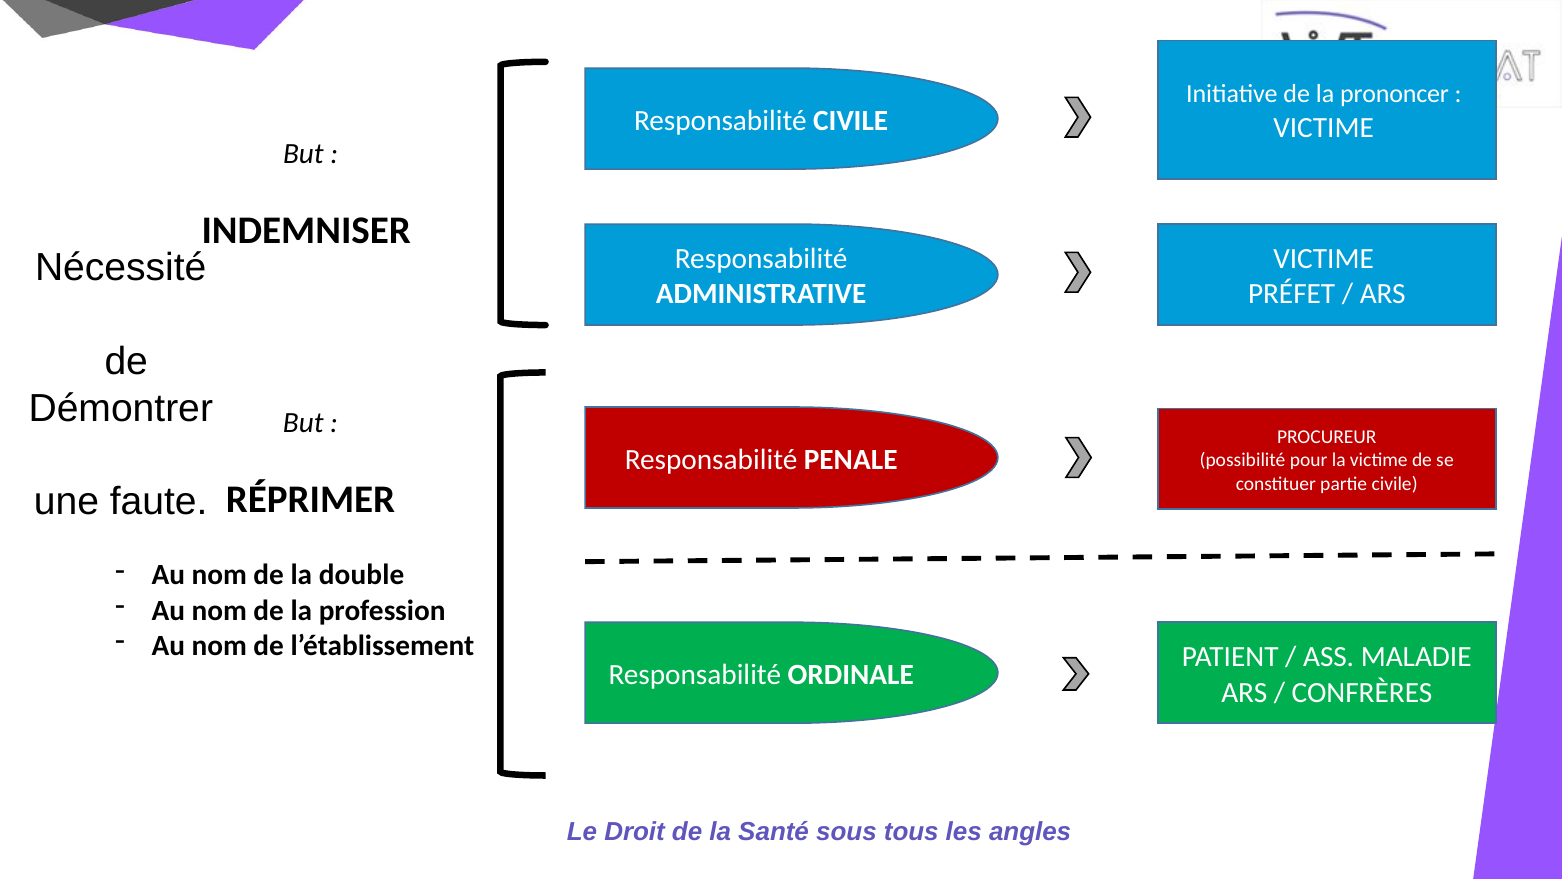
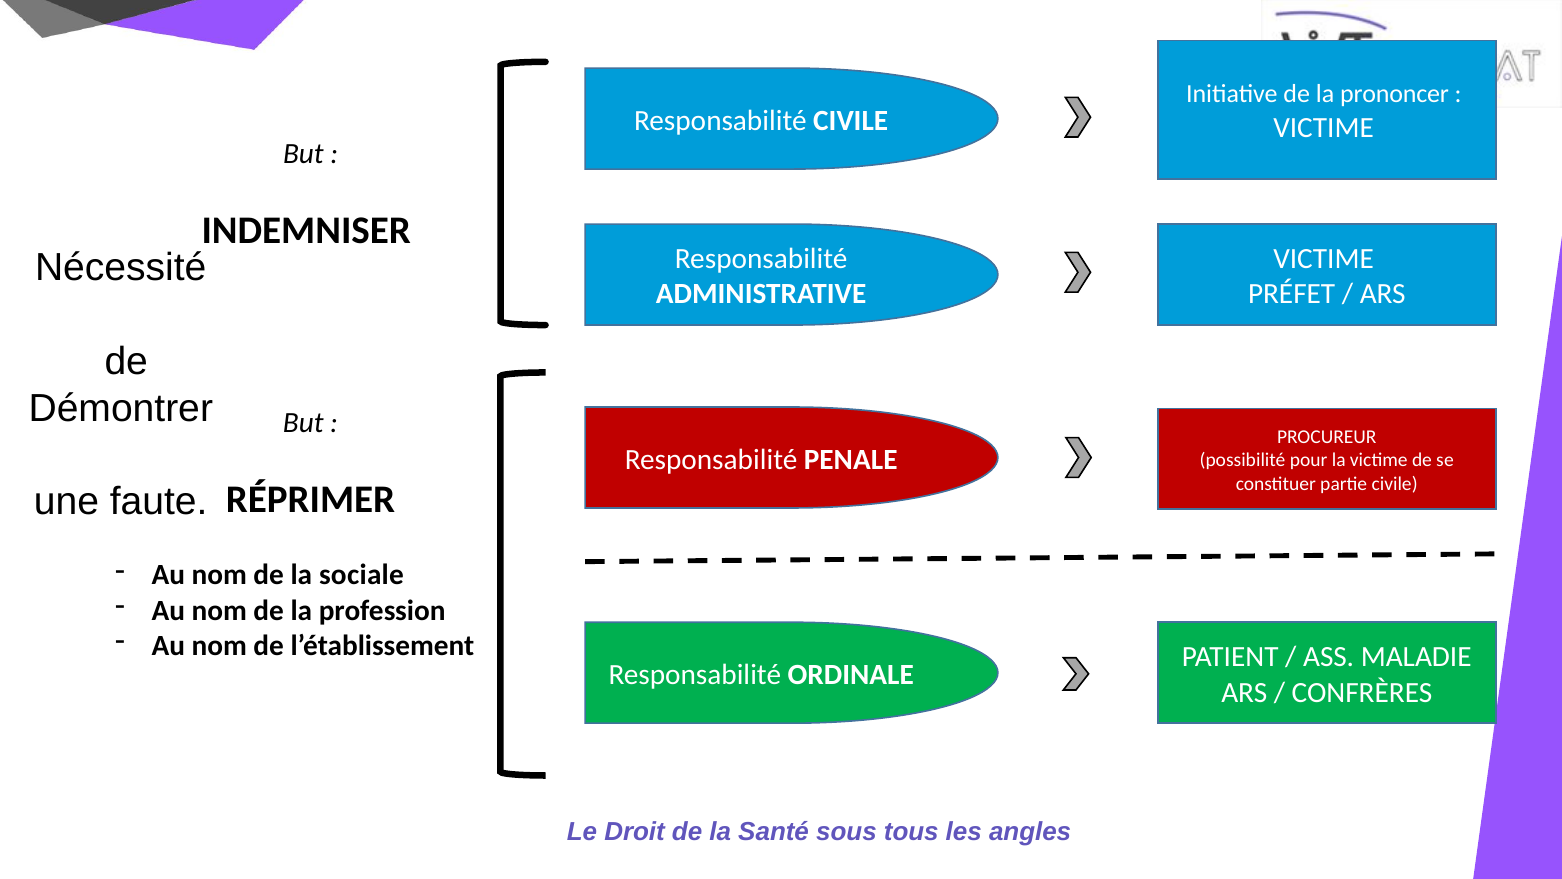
double: double -> sociale (361, 575)
